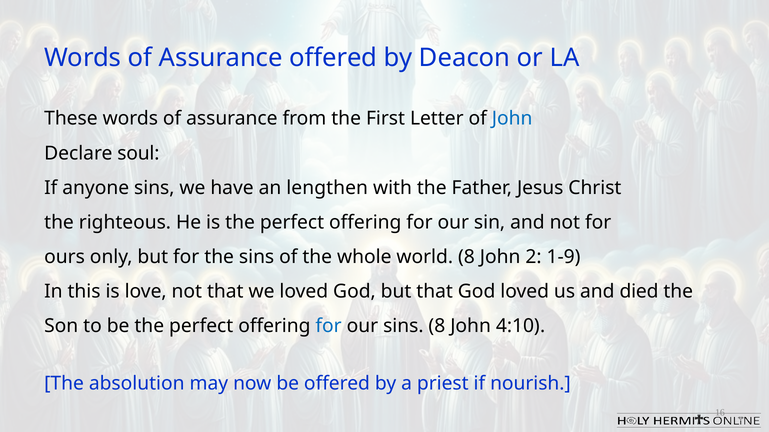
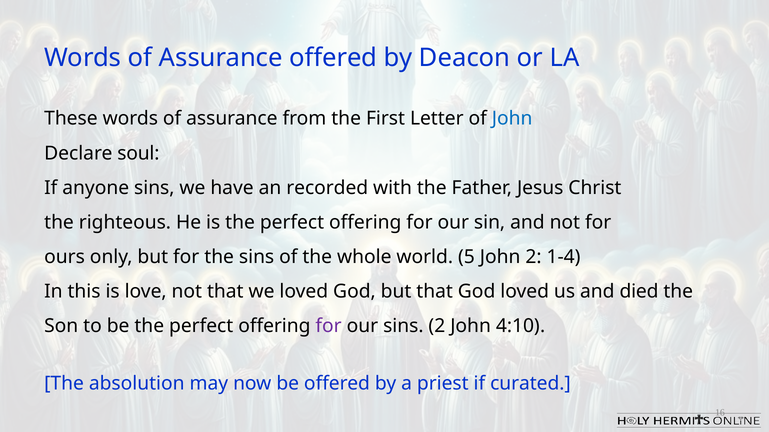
lengthen: lengthen -> recorded (327, 188)
world 8: 8 -> 5 (466, 257)
1-9: 1-9 -> 1-4 (564, 257)
for colour: blue -> purple (329, 326)
sins 8: 8 -> 2 (437, 326)
nourish: nourish -> curated (530, 384)
